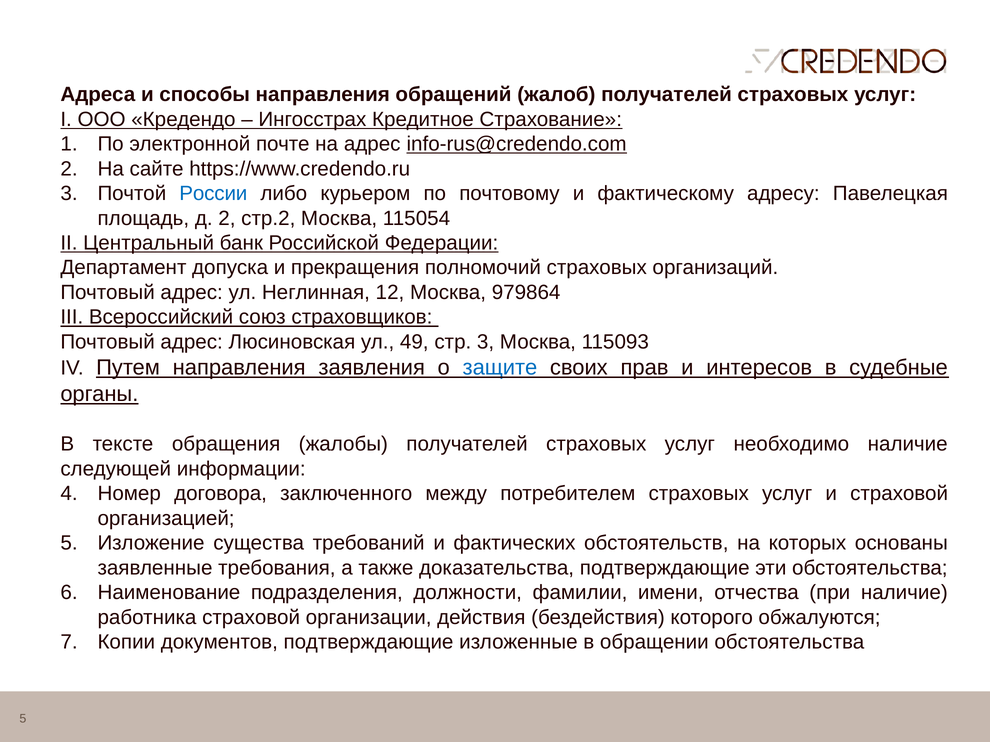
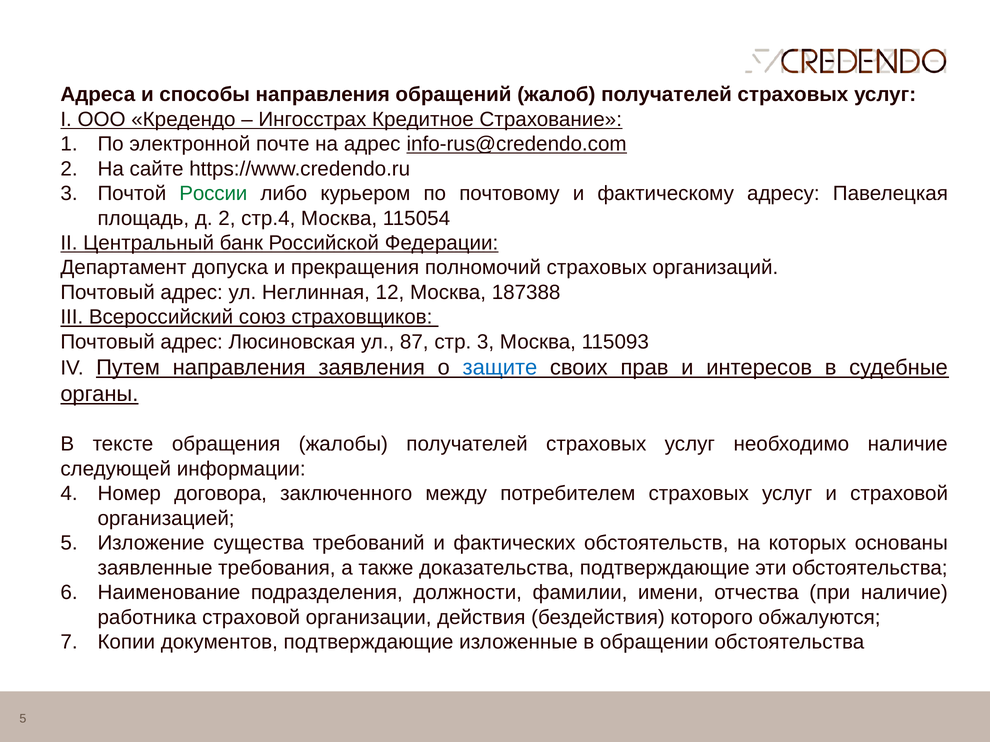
России colour: blue -> green (213, 194)
стр.2: стр.2 -> стр.4 (268, 218)
979864: 979864 -> 187388 (526, 293)
49: 49 -> 87 (414, 342)
